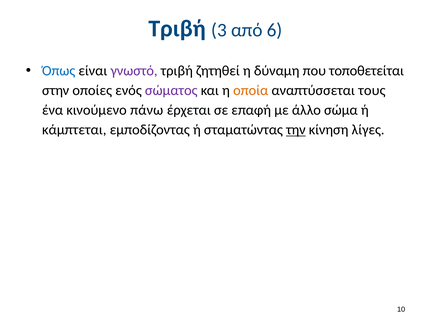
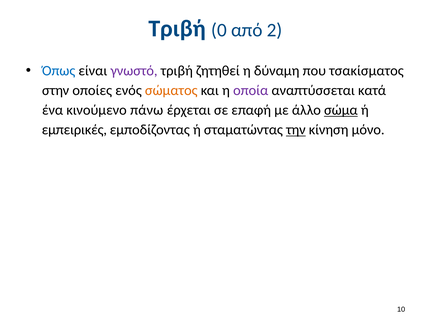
3: 3 -> 0 (219, 30)
6: 6 -> 2 (275, 30)
τοποθετείται: τοποθετείται -> τσακίσματος (366, 71)
σώματος colour: purple -> orange (171, 90)
οποία colour: orange -> purple (251, 90)
τους: τους -> κατά (372, 90)
σώμα underline: none -> present (341, 110)
κάμπτεται: κάμπτεται -> εμπειρικές (74, 130)
λίγες: λίγες -> μόνο (368, 130)
